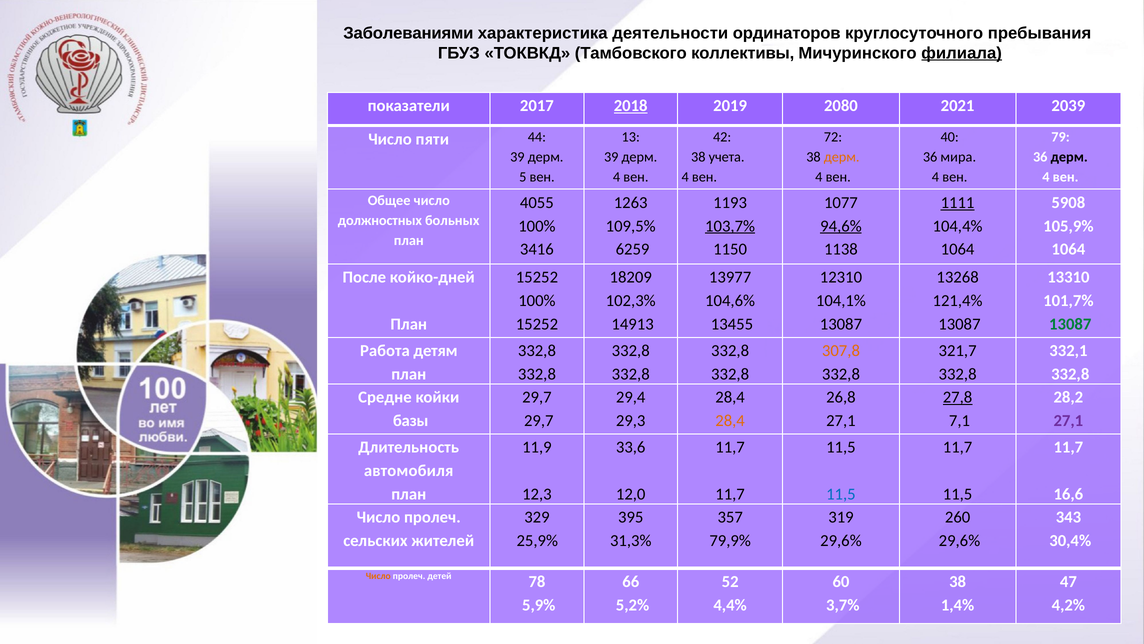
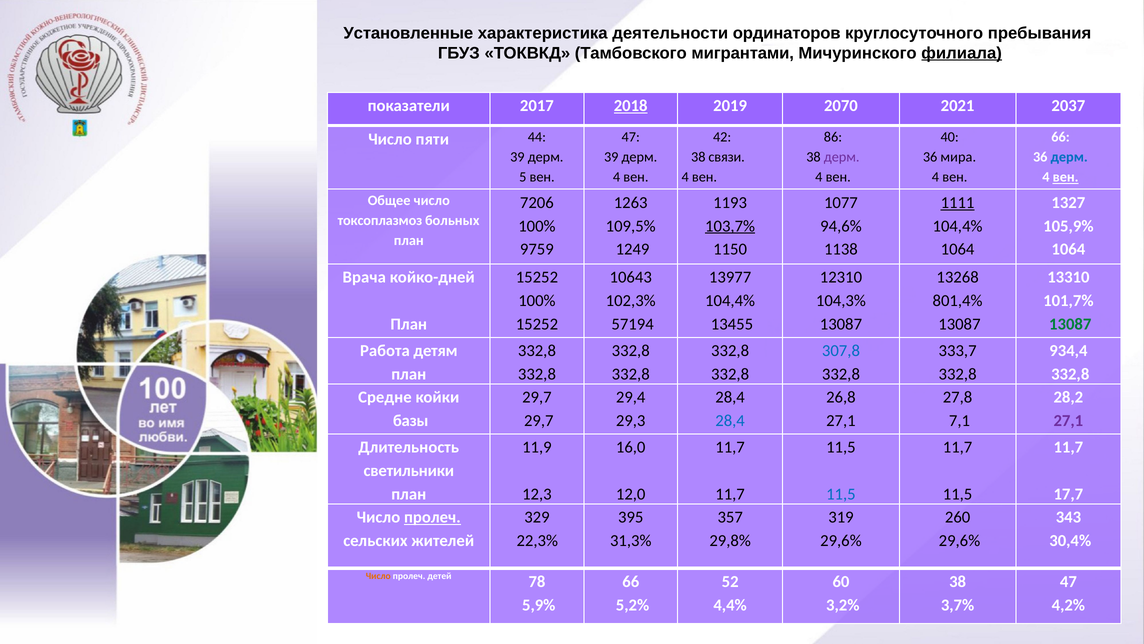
Заболеваниями: Заболеваниями -> Установленные (408, 33)
коллективы: коллективы -> мигрантами (743, 53)
2080: 2080 -> 2070 (841, 106)
2039: 2039 -> 2037 (1068, 106)
13: 13 -> 47 (631, 137)
72: 72 -> 86 (833, 137)
79: 79 -> 66 (1060, 137)
учета: учета -> связи (727, 157)
дерм colour: orange -> purple (842, 157)
дерм colour: black -> blue (1069, 157)
вен underline: none -> present (1066, 177)
4055: 4055 -> 7206 (537, 202)
5908: 5908 -> 1327 (1068, 202)
должностных: должностных -> токсоплазмоз (380, 221)
94,6% underline: present -> none (841, 226)
3416: 3416 -> 9759 (537, 249)
6259: 6259 -> 1249 (633, 249)
После: После -> Врача (364, 277)
18209: 18209 -> 10643 (631, 277)
104,6%: 104,6% -> 104,4% (730, 301)
104,1%: 104,1% -> 104,3% (841, 301)
121,4%: 121,4% -> 801,4% (958, 301)
14913: 14913 -> 57194 (633, 324)
307,8 colour: orange -> blue (841, 350)
321,7: 321,7 -> 333,7 (958, 350)
332,1: 332,1 -> 934,4 (1068, 350)
27,8 underline: present -> none (958, 397)
28,4 colour: orange -> blue (730, 421)
33,6: 33,6 -> 16,0 (631, 447)
автомобиля: автомобиля -> светильники (409, 470)
16,6: 16,6 -> 17,7 (1068, 494)
пролеч underline: none -> present (432, 517)
25,9%: 25,9% -> 22,3% (537, 540)
79,9%: 79,9% -> 29,8% (730, 540)
3,7%: 3,7% -> 3,2% (843, 605)
1,4%: 1,4% -> 3,7% (958, 605)
